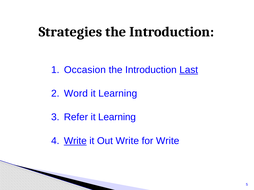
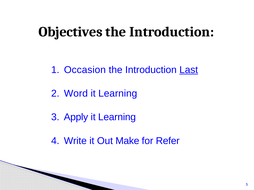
Strategies: Strategies -> Objectives (71, 32)
Refer: Refer -> Apply (76, 117)
Write underline: present -> none (75, 141)
Out Write: Write -> Make (127, 141)
for Write: Write -> Refer (168, 141)
